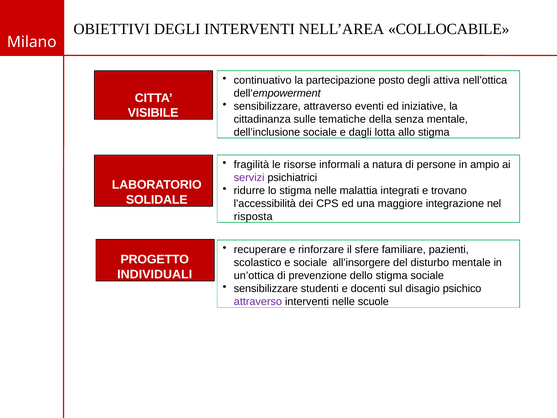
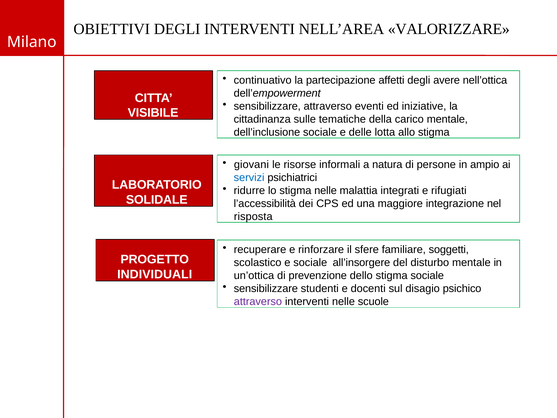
COLLOCABILE: COLLOCABILE -> VALORIZZARE (449, 29)
posto: posto -> affetti (391, 80)
attiva: attiva -> avere (447, 80)
senza: senza -> carico (409, 119)
dagli: dagli -> delle (360, 132)
fragilità: fragilità -> giovani (251, 165)
servizi colour: purple -> blue (249, 178)
trovano: trovano -> rifugiati (449, 191)
pazienti: pazienti -> soggetti (449, 250)
